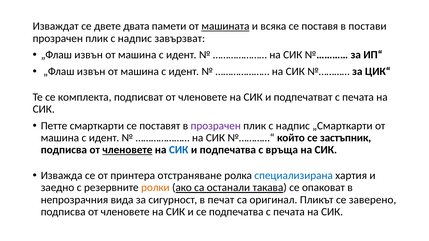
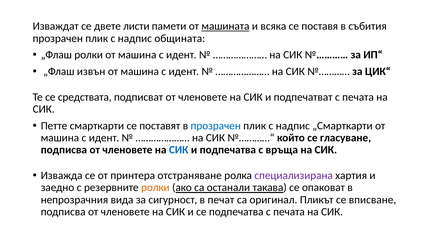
двата: двата -> листи (136, 26)
постави: постави -> събития (368, 26)
завързват: завързват -> общината (180, 38)
извън: извън -> ролки (89, 55)
комплекта: комплекта -> средствата (85, 97)
прозрачен colour: purple -> blue (216, 126)
застъпник: застъпник -> гласуване (346, 138)
членовете underline: present -> none (127, 150)
специализирана colour: blue -> purple (294, 176)
заверено: заверено -> вписване (373, 200)
